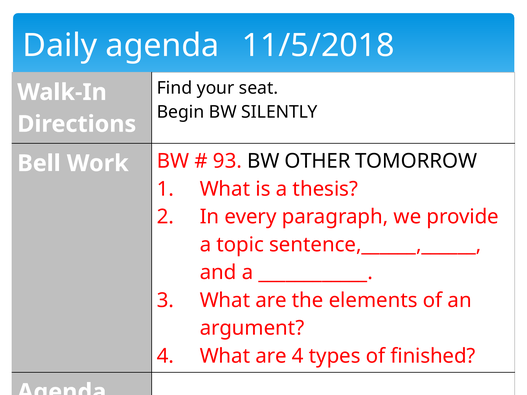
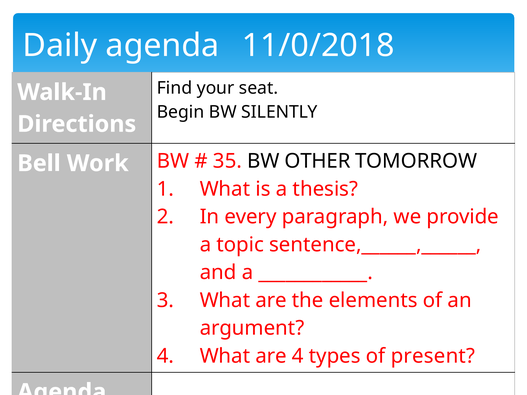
11/5/2018: 11/5/2018 -> 11/0/2018 (318, 46)
93: 93 -> 35 (227, 161)
finished: finished -> present (433, 356)
